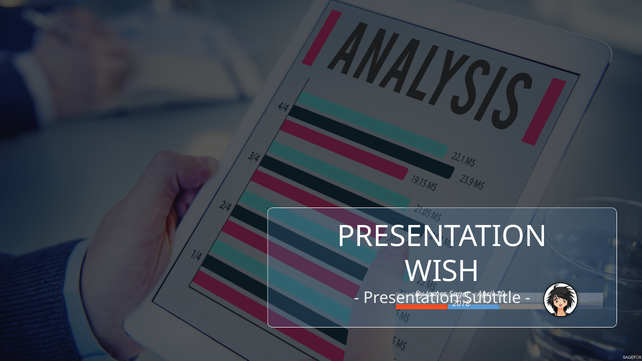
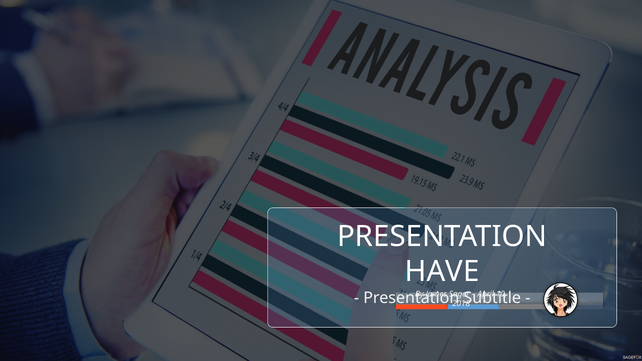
WISH: WISH -> HAVE (442, 272)
